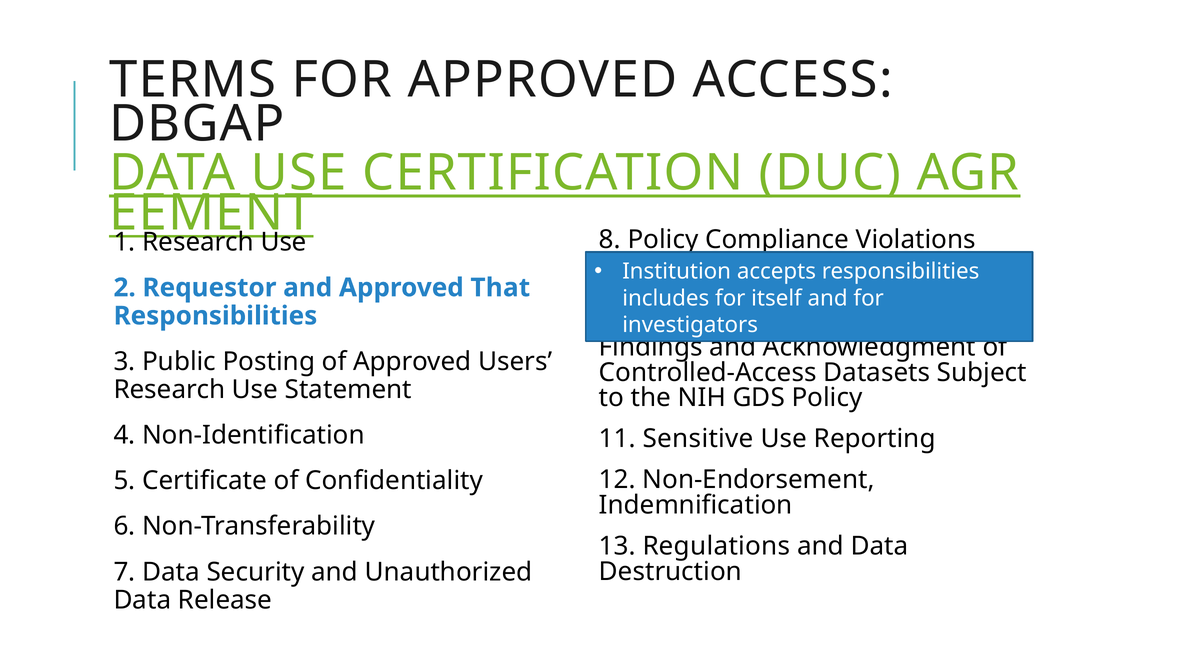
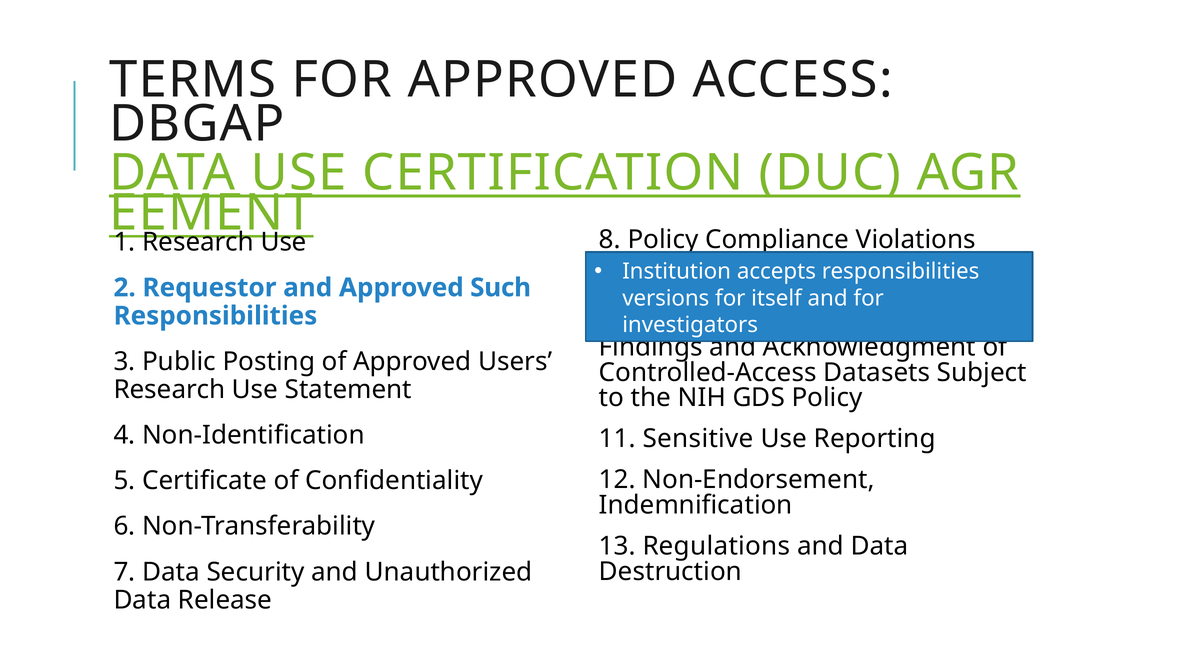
That: That -> Such (501, 287)
includes: includes -> versions (666, 298)
